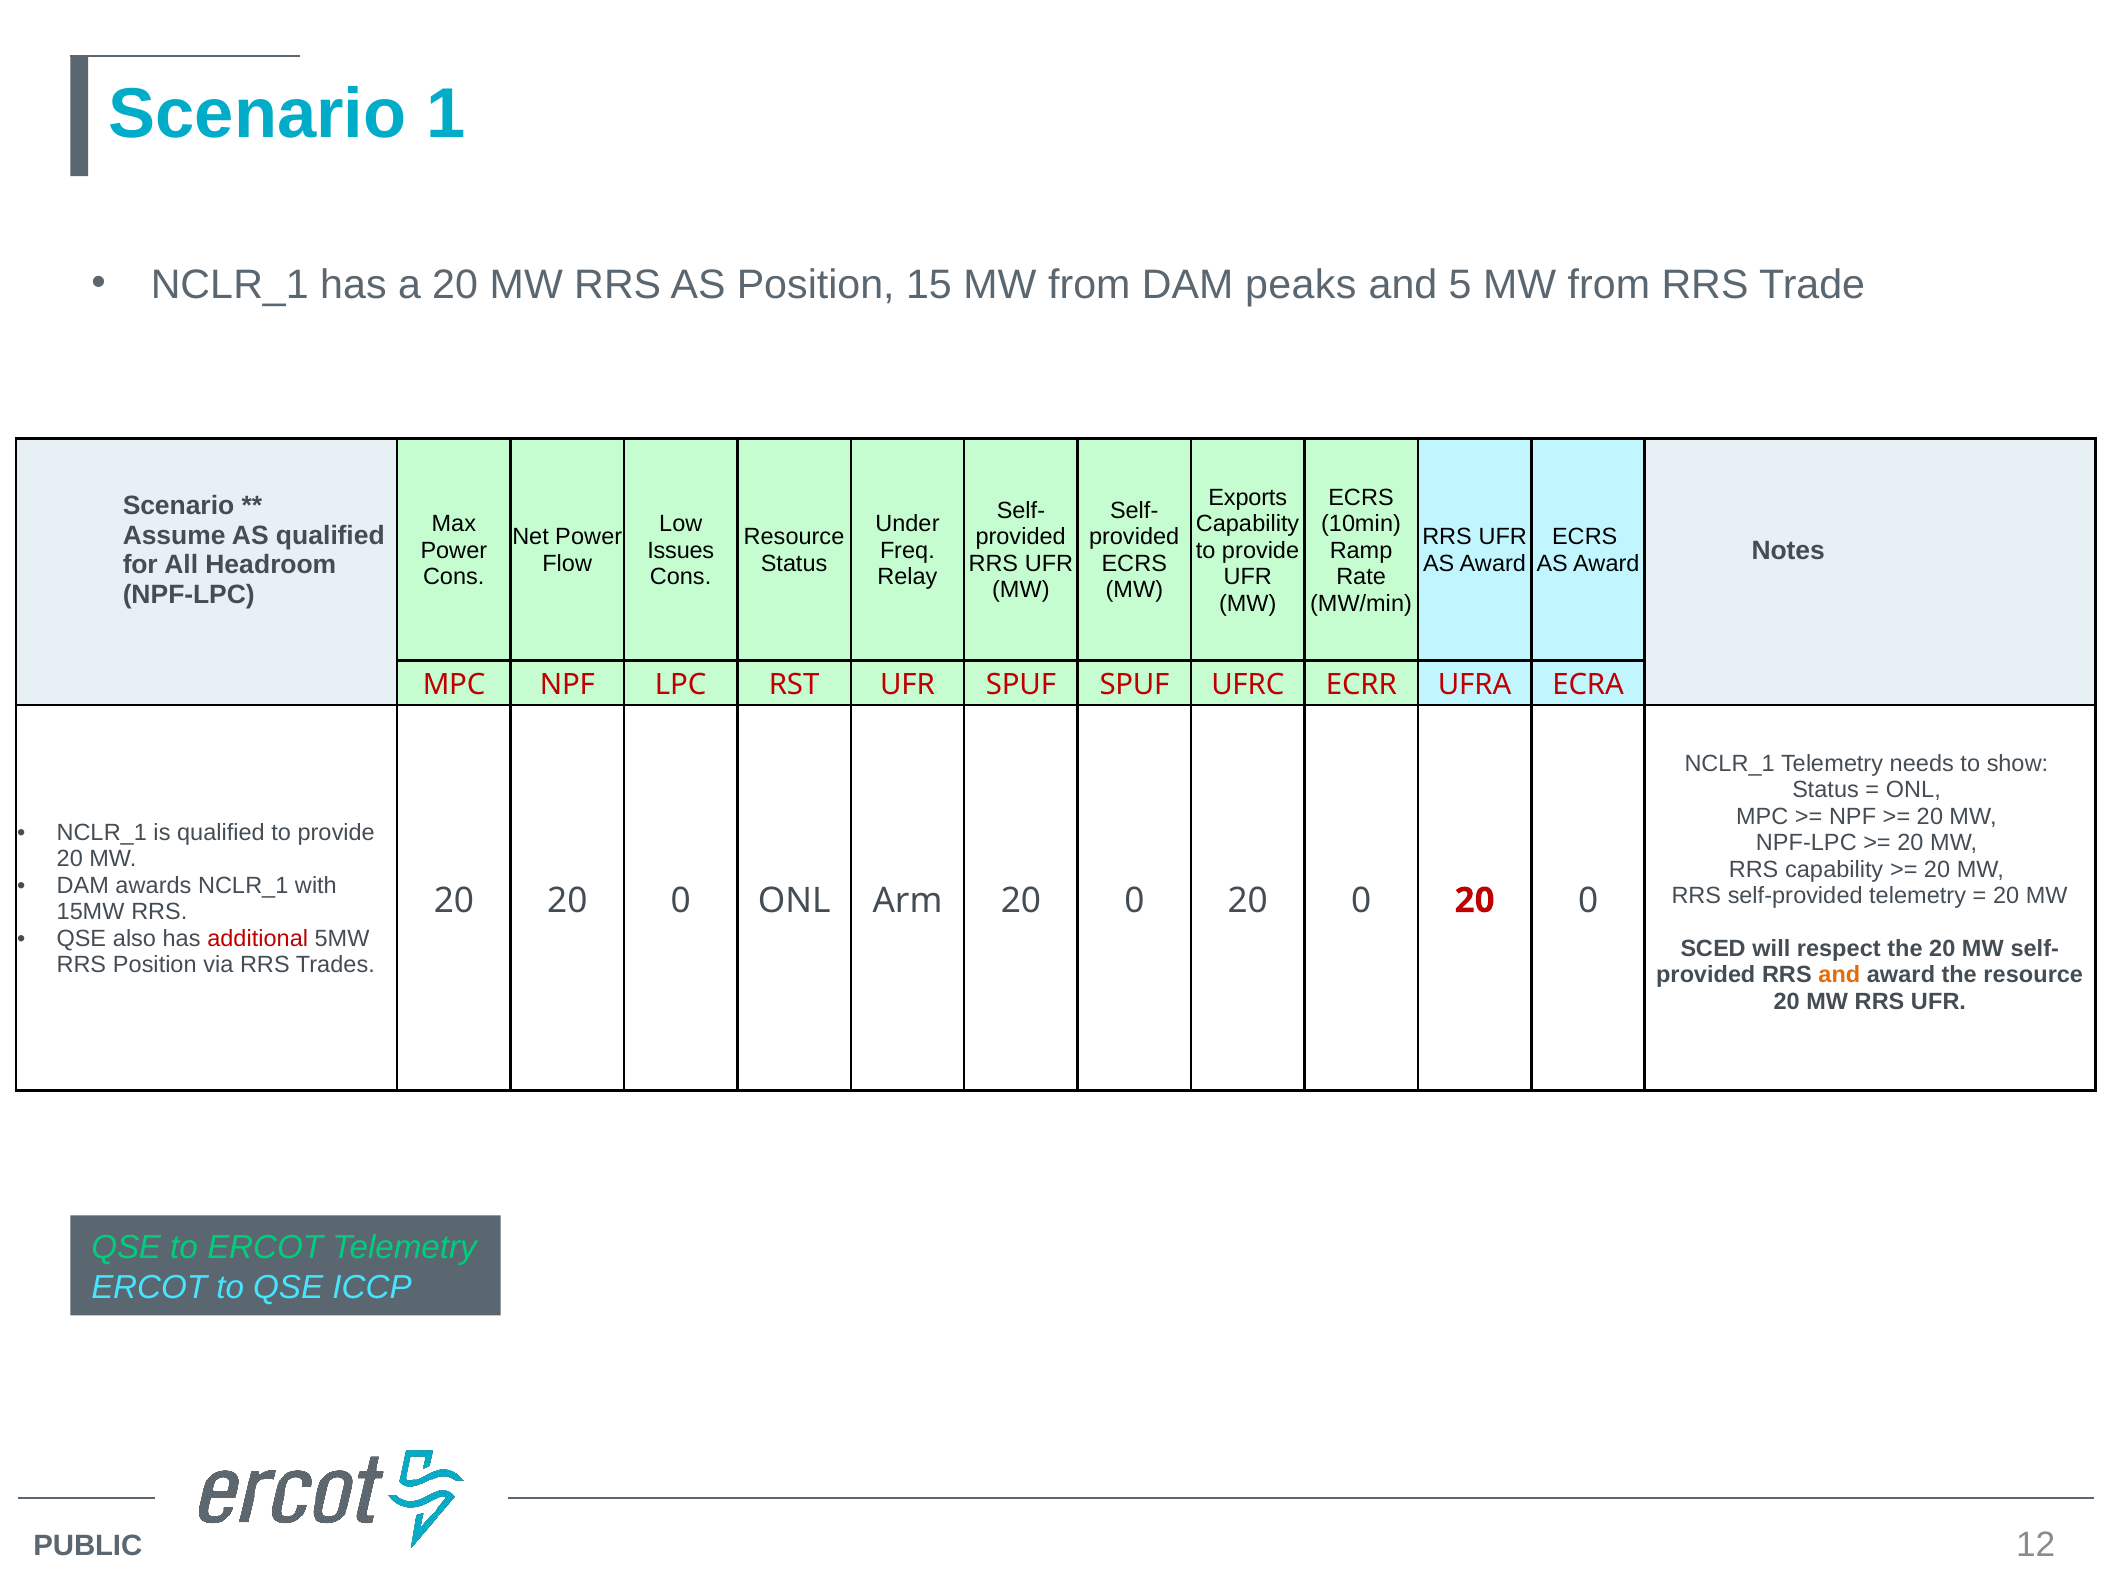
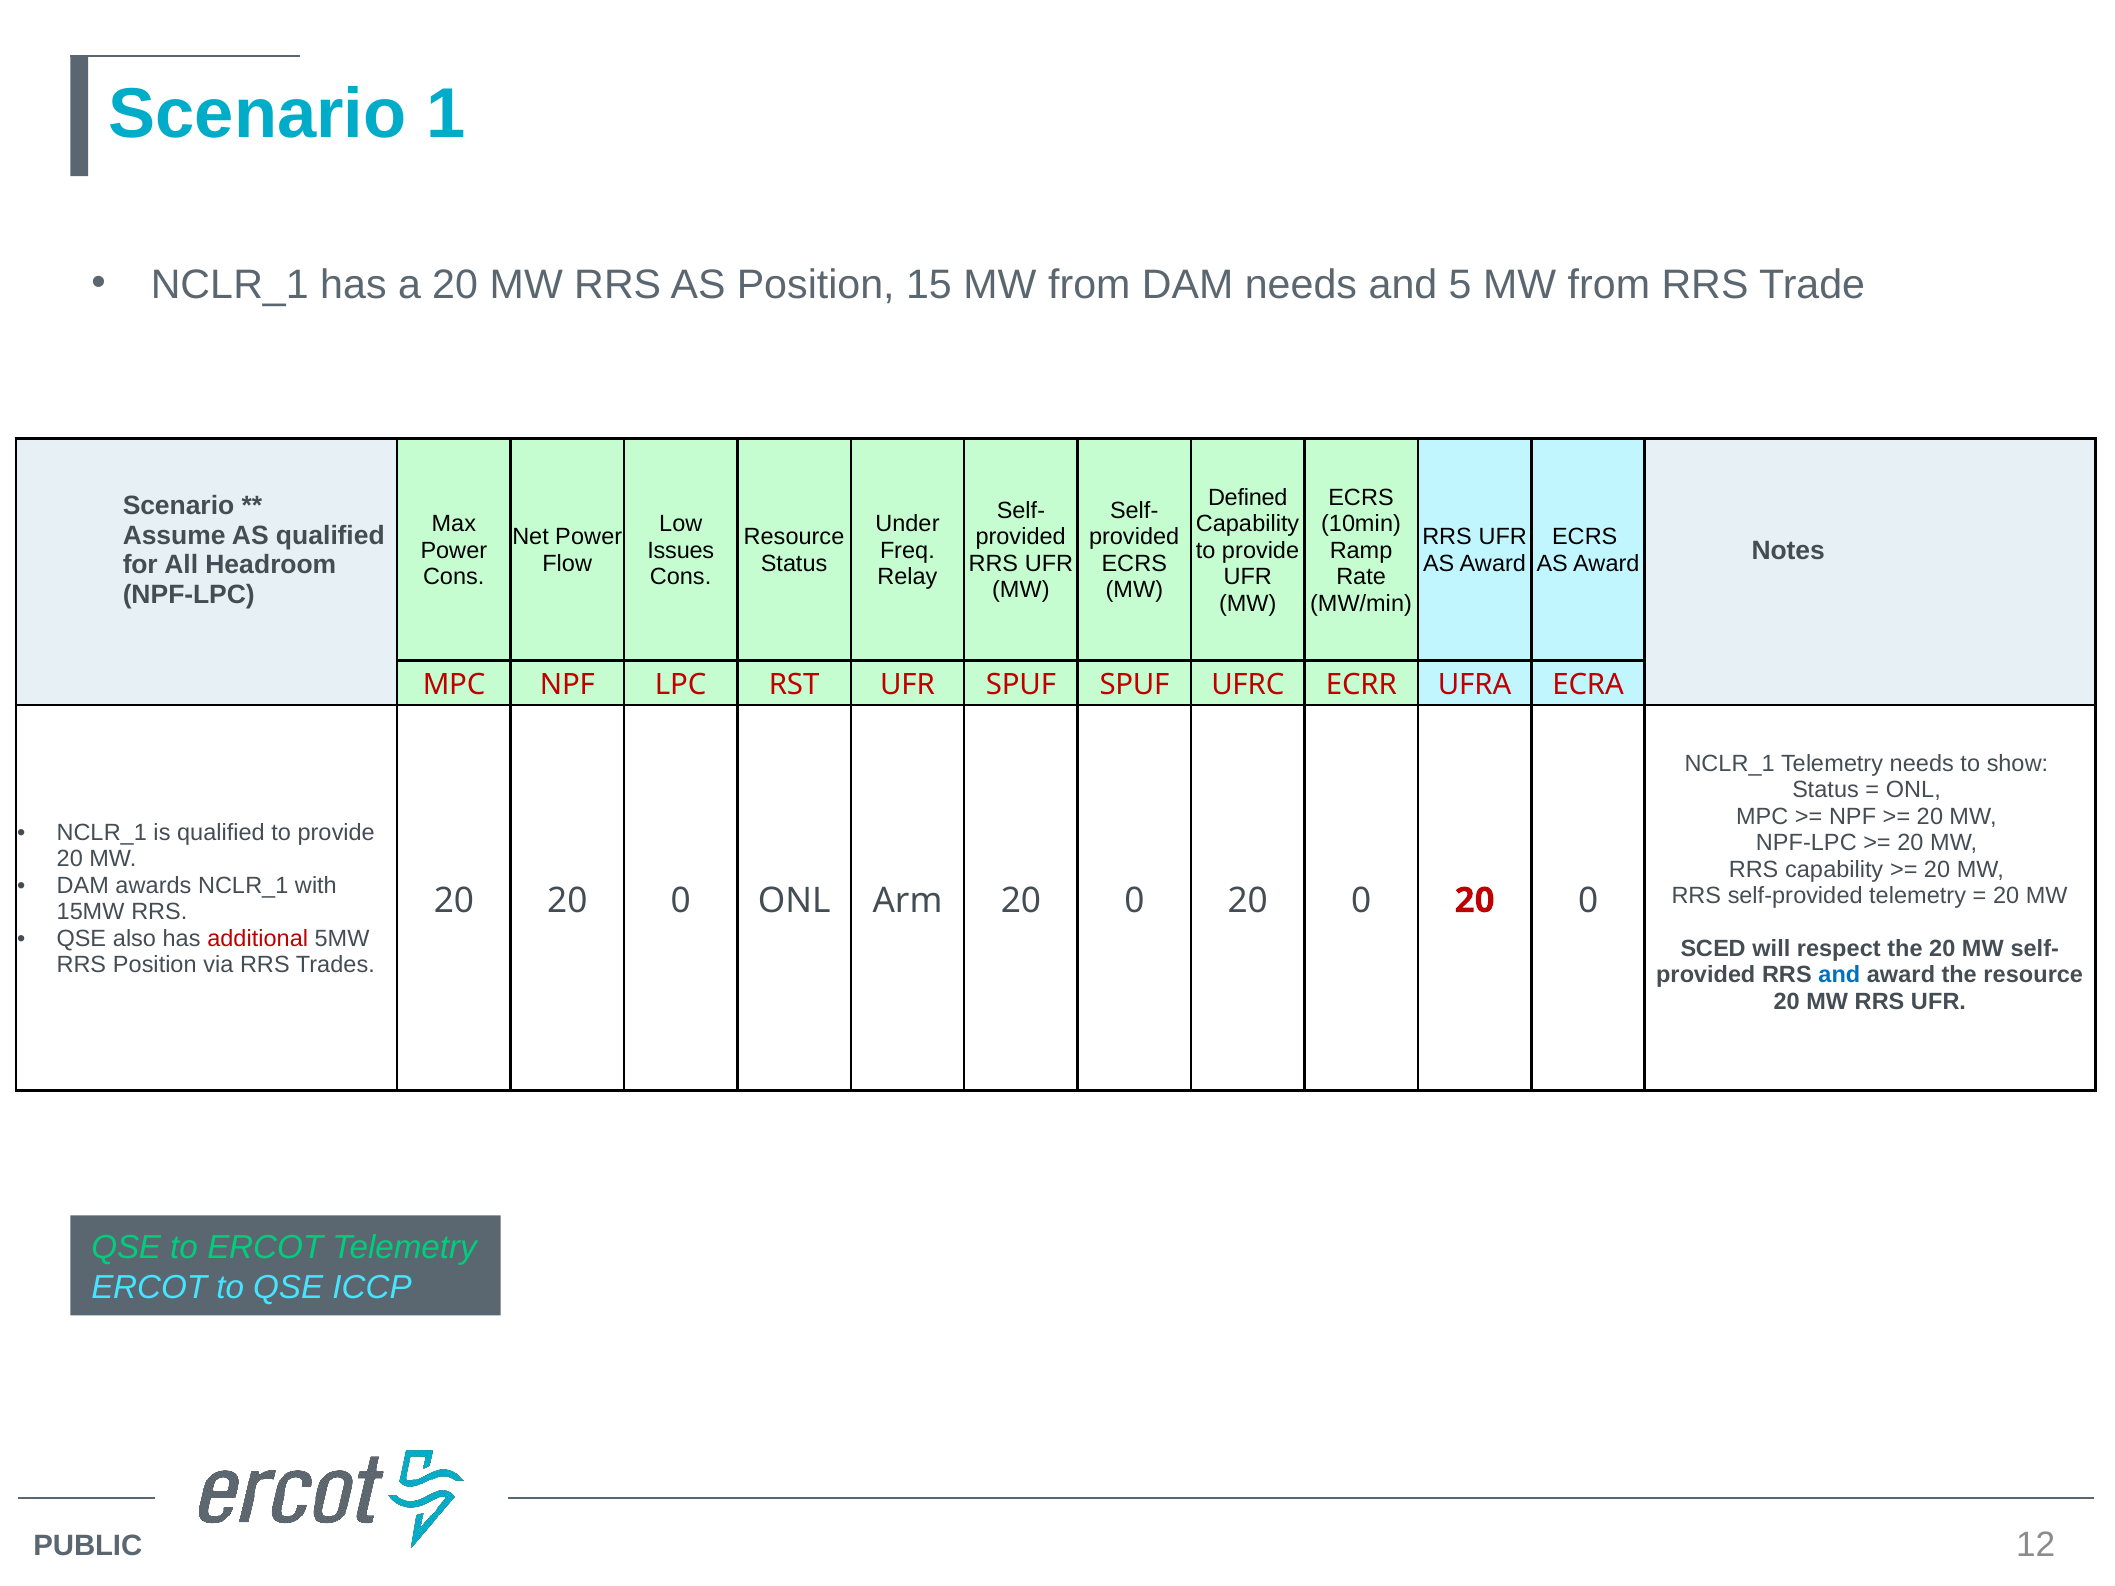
DAM peaks: peaks -> needs (1301, 285)
Exports: Exports -> Defined (1248, 498)
and colour: orange -> blue (1839, 975)
